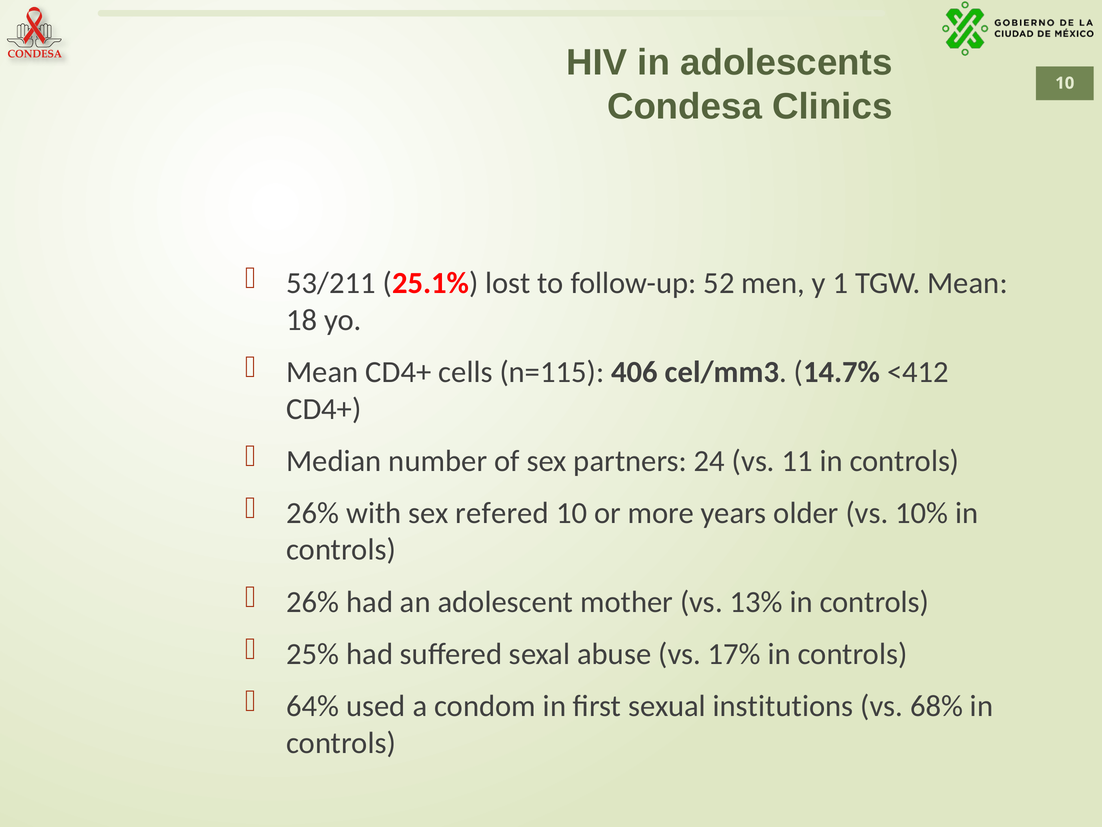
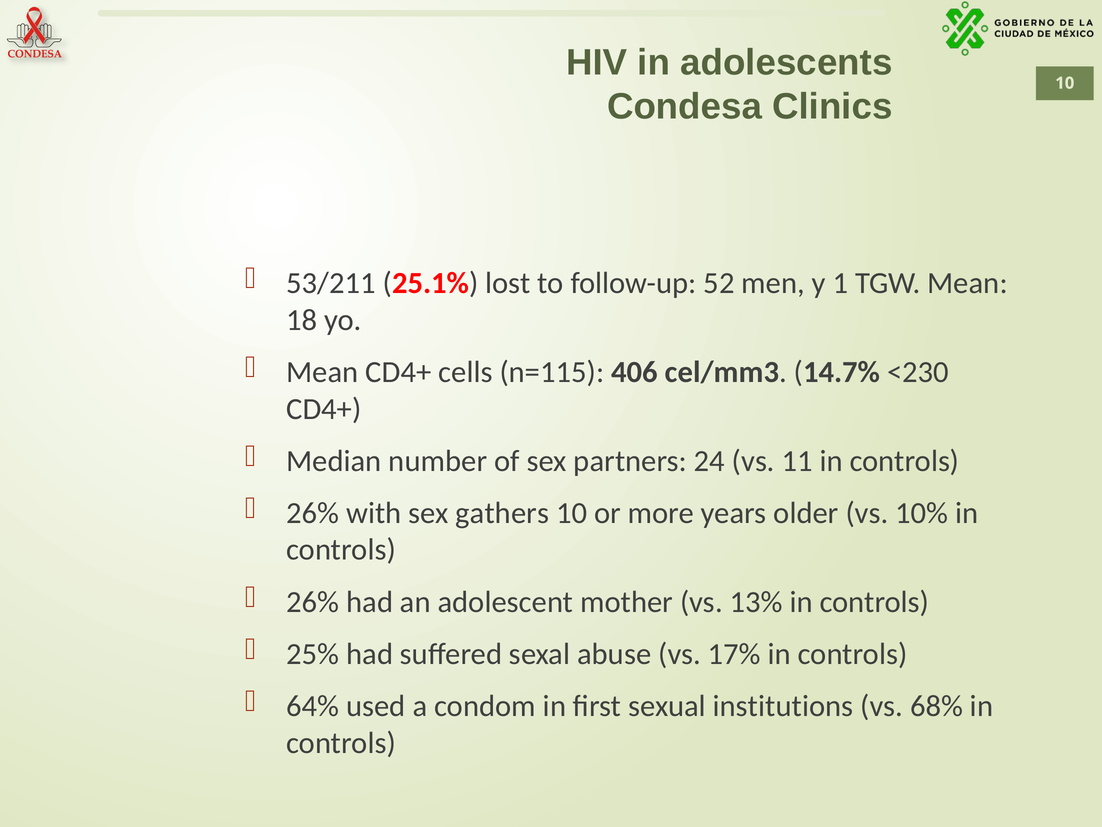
<412: <412 -> <230 (918, 372)
refered: refered -> gathers (502, 513)
